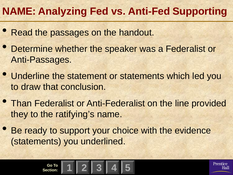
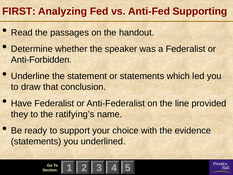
NAME: NAME -> FIRST (19, 11)
Anti-Passages: Anti-Passages -> Anti-Forbidden (41, 60)
Than: Than -> Have (21, 103)
